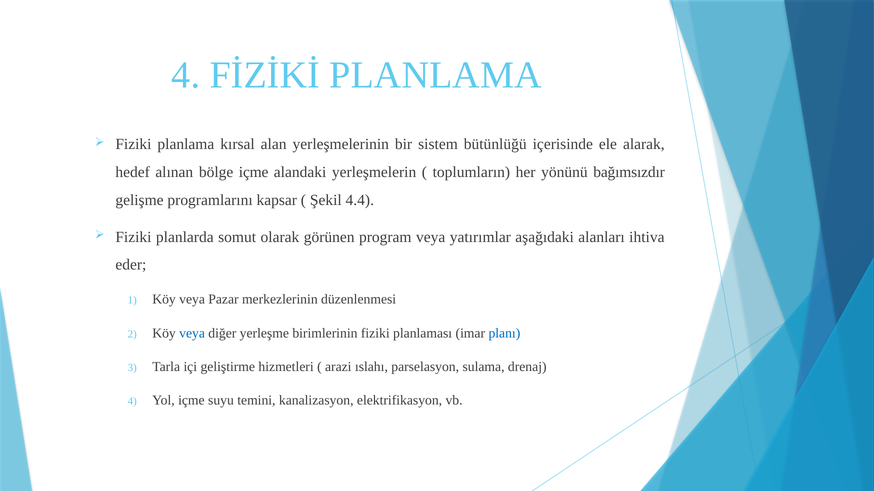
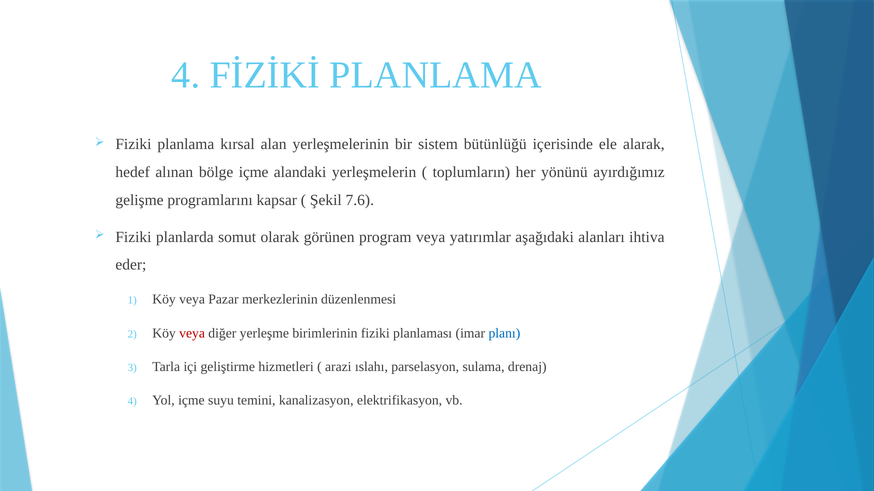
bağımsızdır: bağımsızdır -> ayırdığımız (629, 172)
4.4: 4.4 -> 7.6 (360, 200)
veya colour: blue -> red (192, 333)
